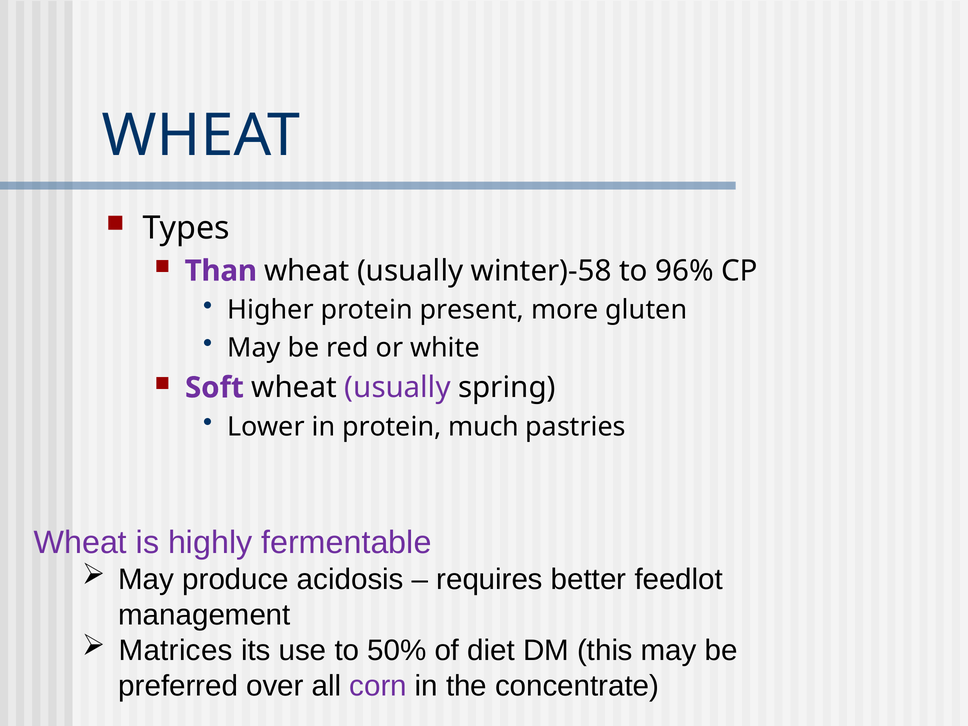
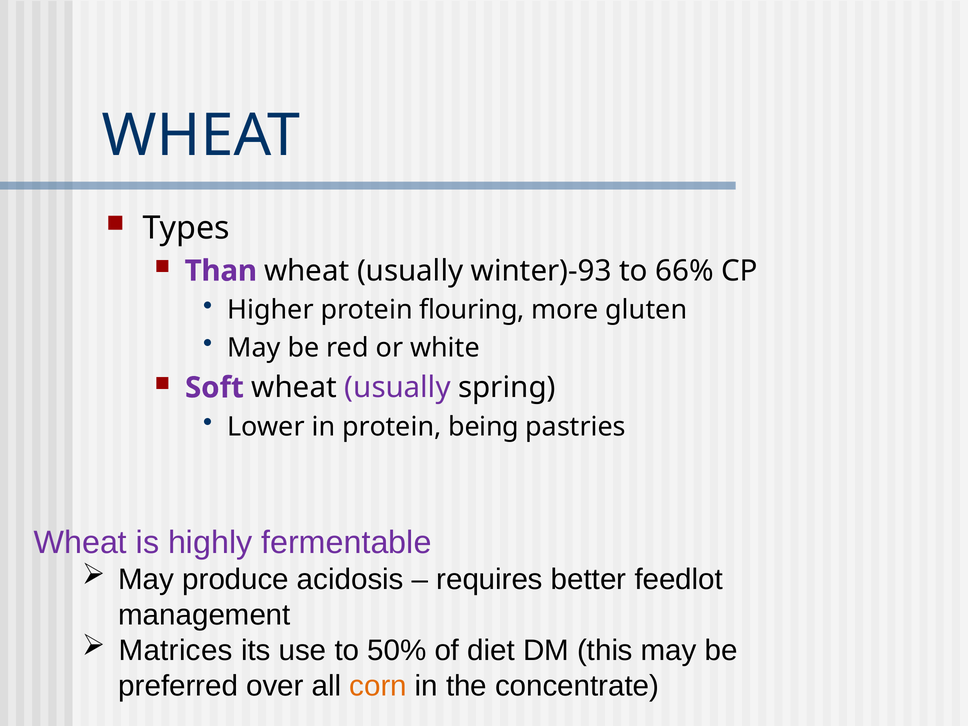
winter)-58: winter)-58 -> winter)-93 (541, 271)
96%: 96% -> 66% (684, 271)
present: present -> flouring (472, 310)
much: much -> being (484, 427)
corn colour: purple -> orange (378, 686)
